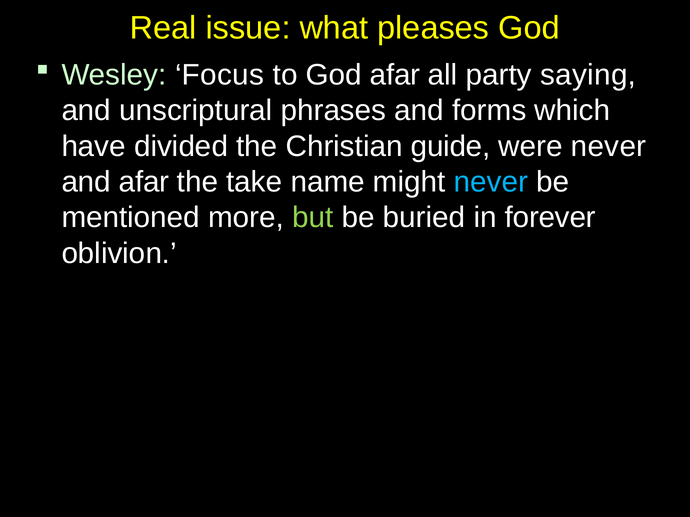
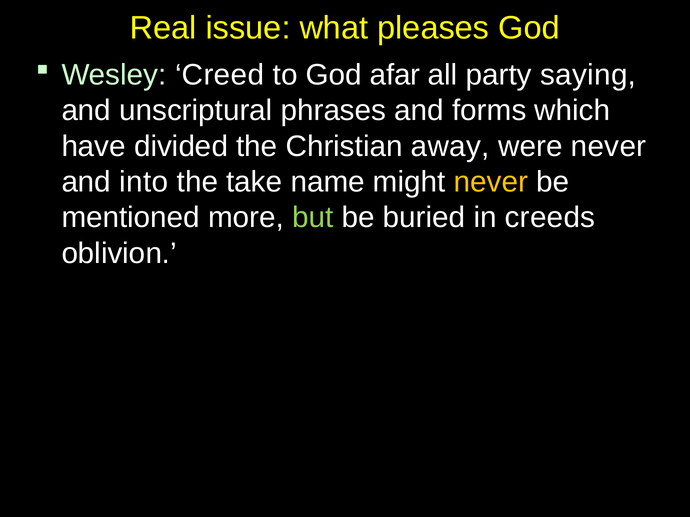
Focus: Focus -> Creed (220, 75)
guide: guide -> away (450, 146)
and afar: afar -> into (144, 182)
never colour: light blue -> yellow (491, 182)
forever: forever -> creeds (550, 218)
